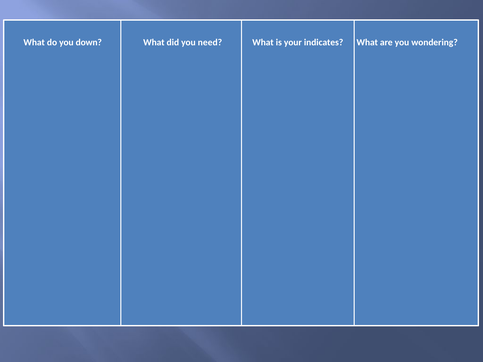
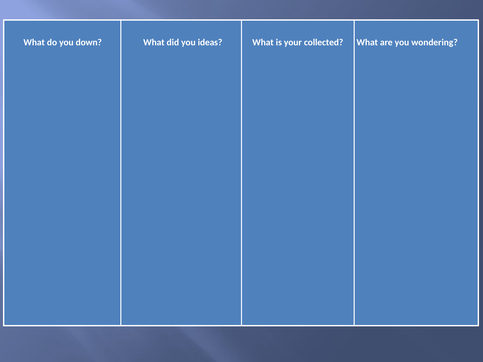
need: need -> ideas (210, 43)
indicates: indicates -> collected (324, 43)
